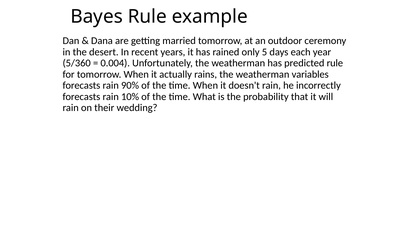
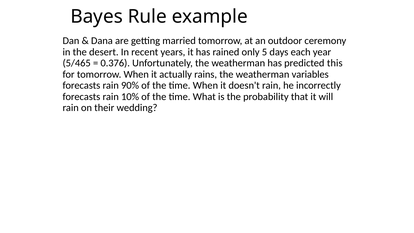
5/360: 5/360 -> 5/465 (77, 63)
0.004: 0.004 -> 0.376 (115, 63)
predicted rule: rule -> this (335, 63)
